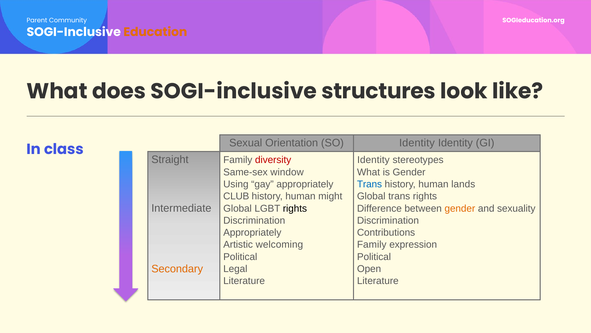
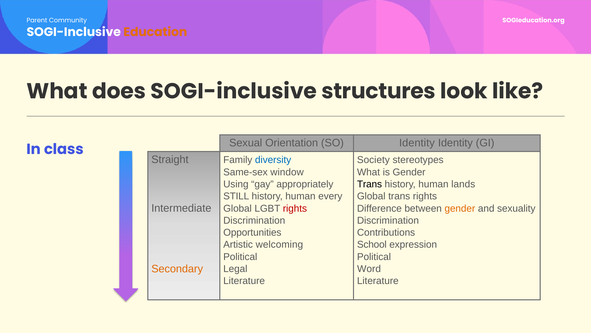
diversity colour: red -> blue (273, 160)
Identity: Identity -> Society (373, 160)
Trans colour: blue -> black (369, 184)
CLUB: CLUB -> STILL (236, 196)
might: might -> every (330, 196)
rights colour: black -> red (295, 208)
Appropriately: Appropriately -> Opportunities (252, 232)
Family: Family -> School (372, 244)
Open: Open -> Word (369, 268)
